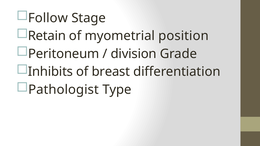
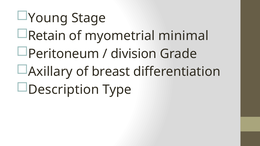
Follow: Follow -> Young (48, 18)
position: position -> minimal (184, 36)
Inhibits: Inhibits -> Axillary (50, 72)
Pathologist: Pathologist -> Description (64, 90)
